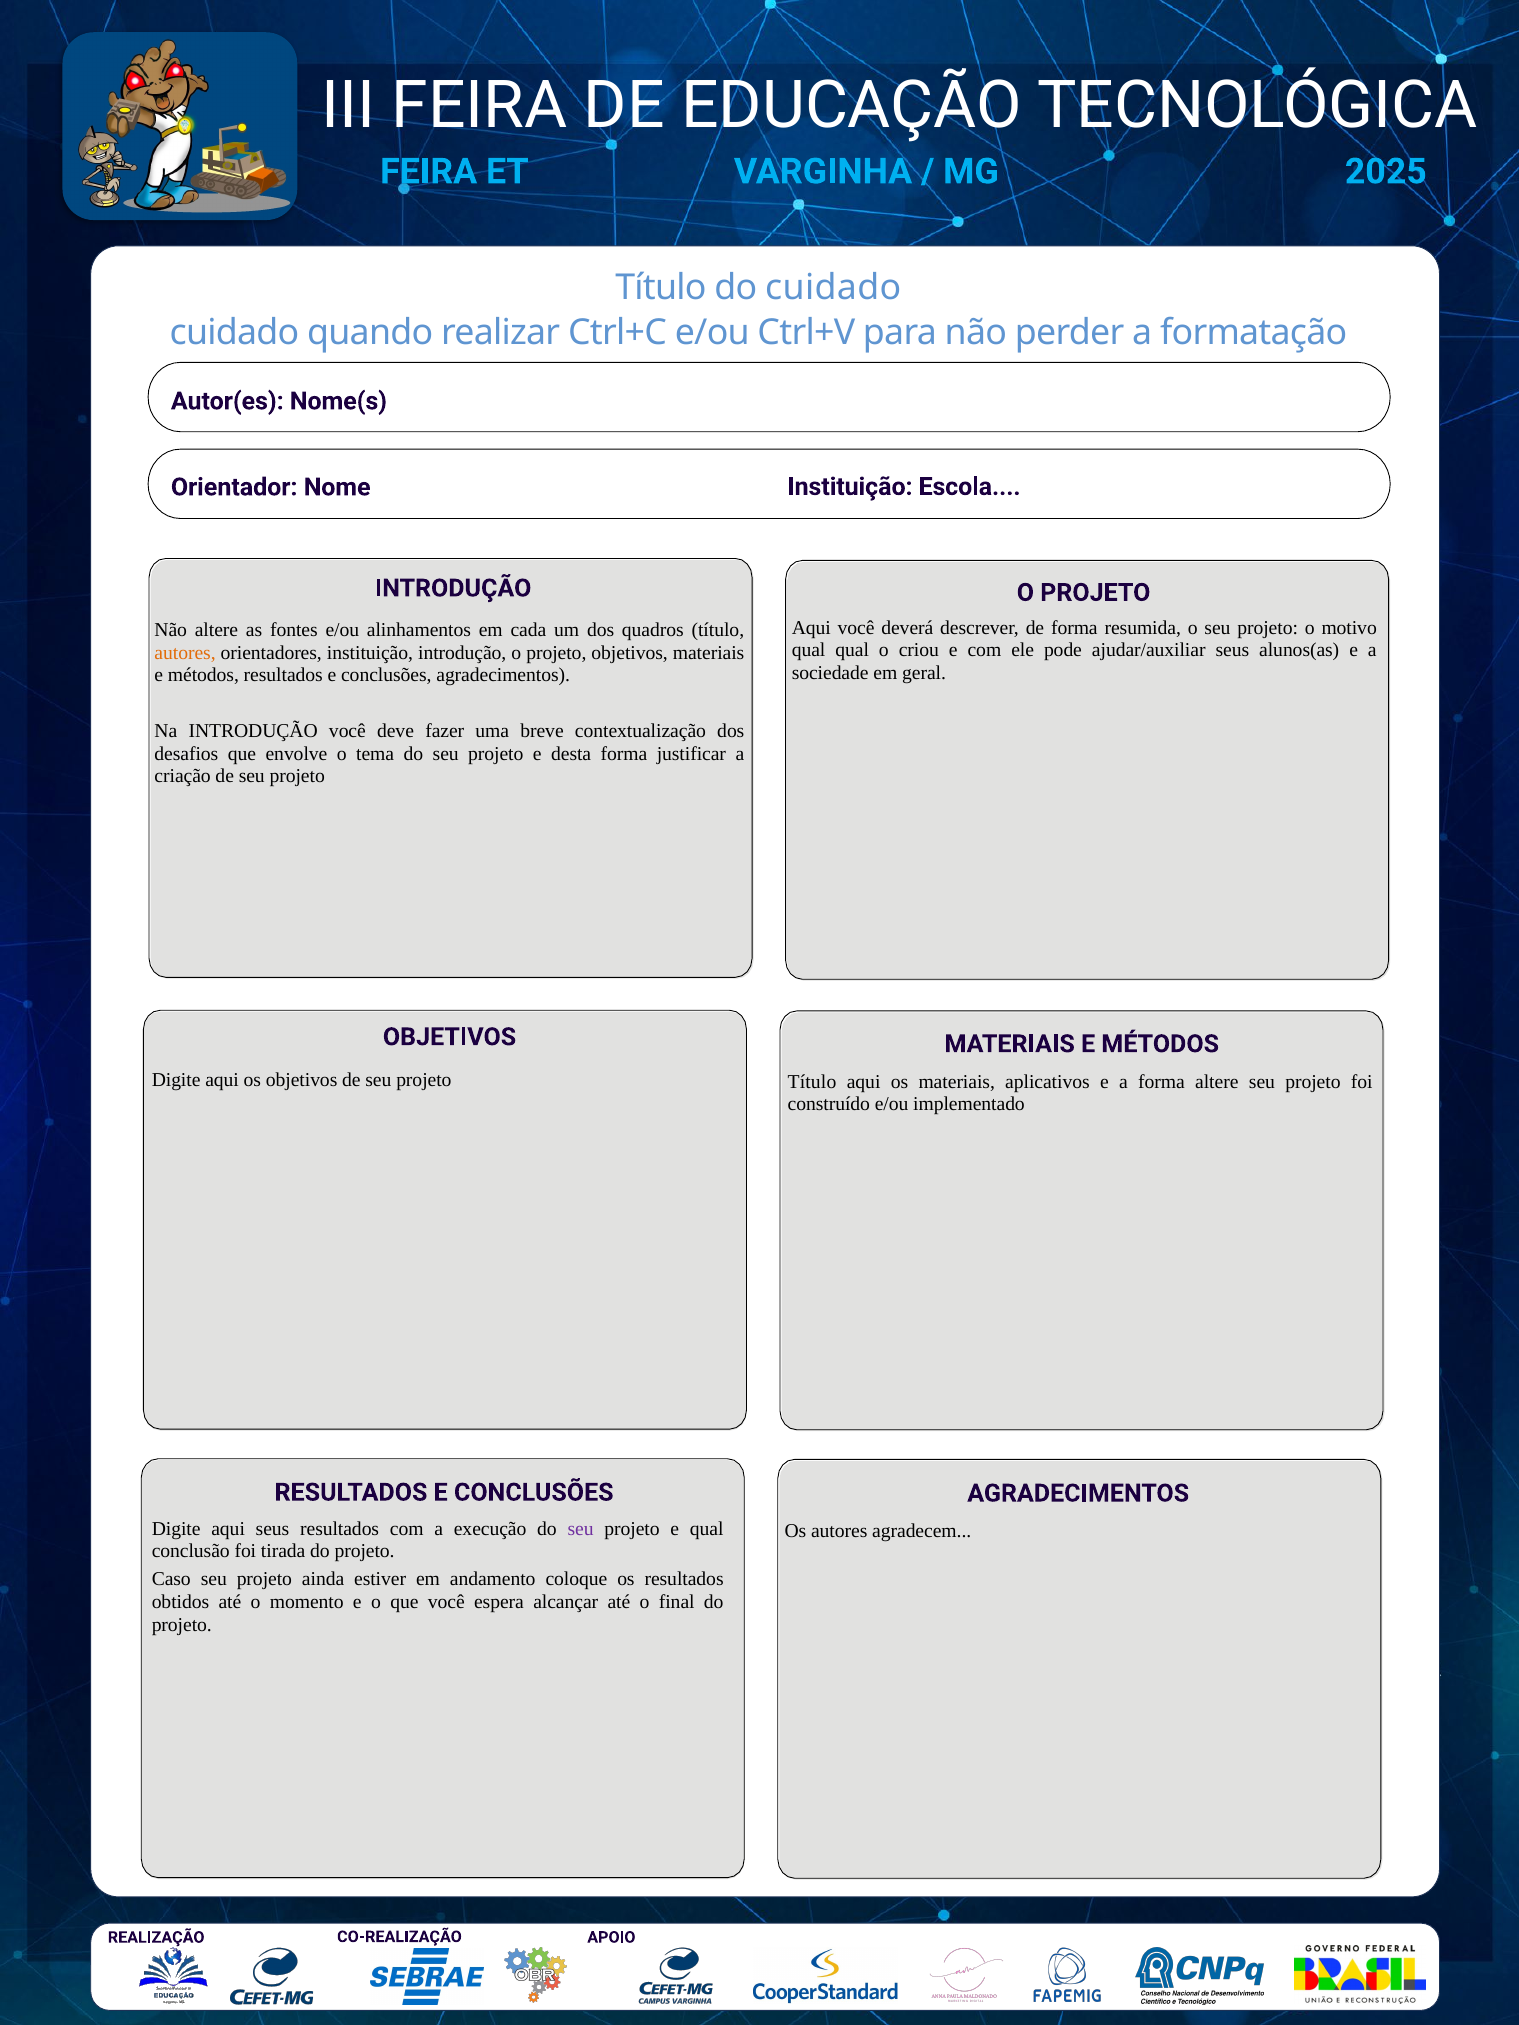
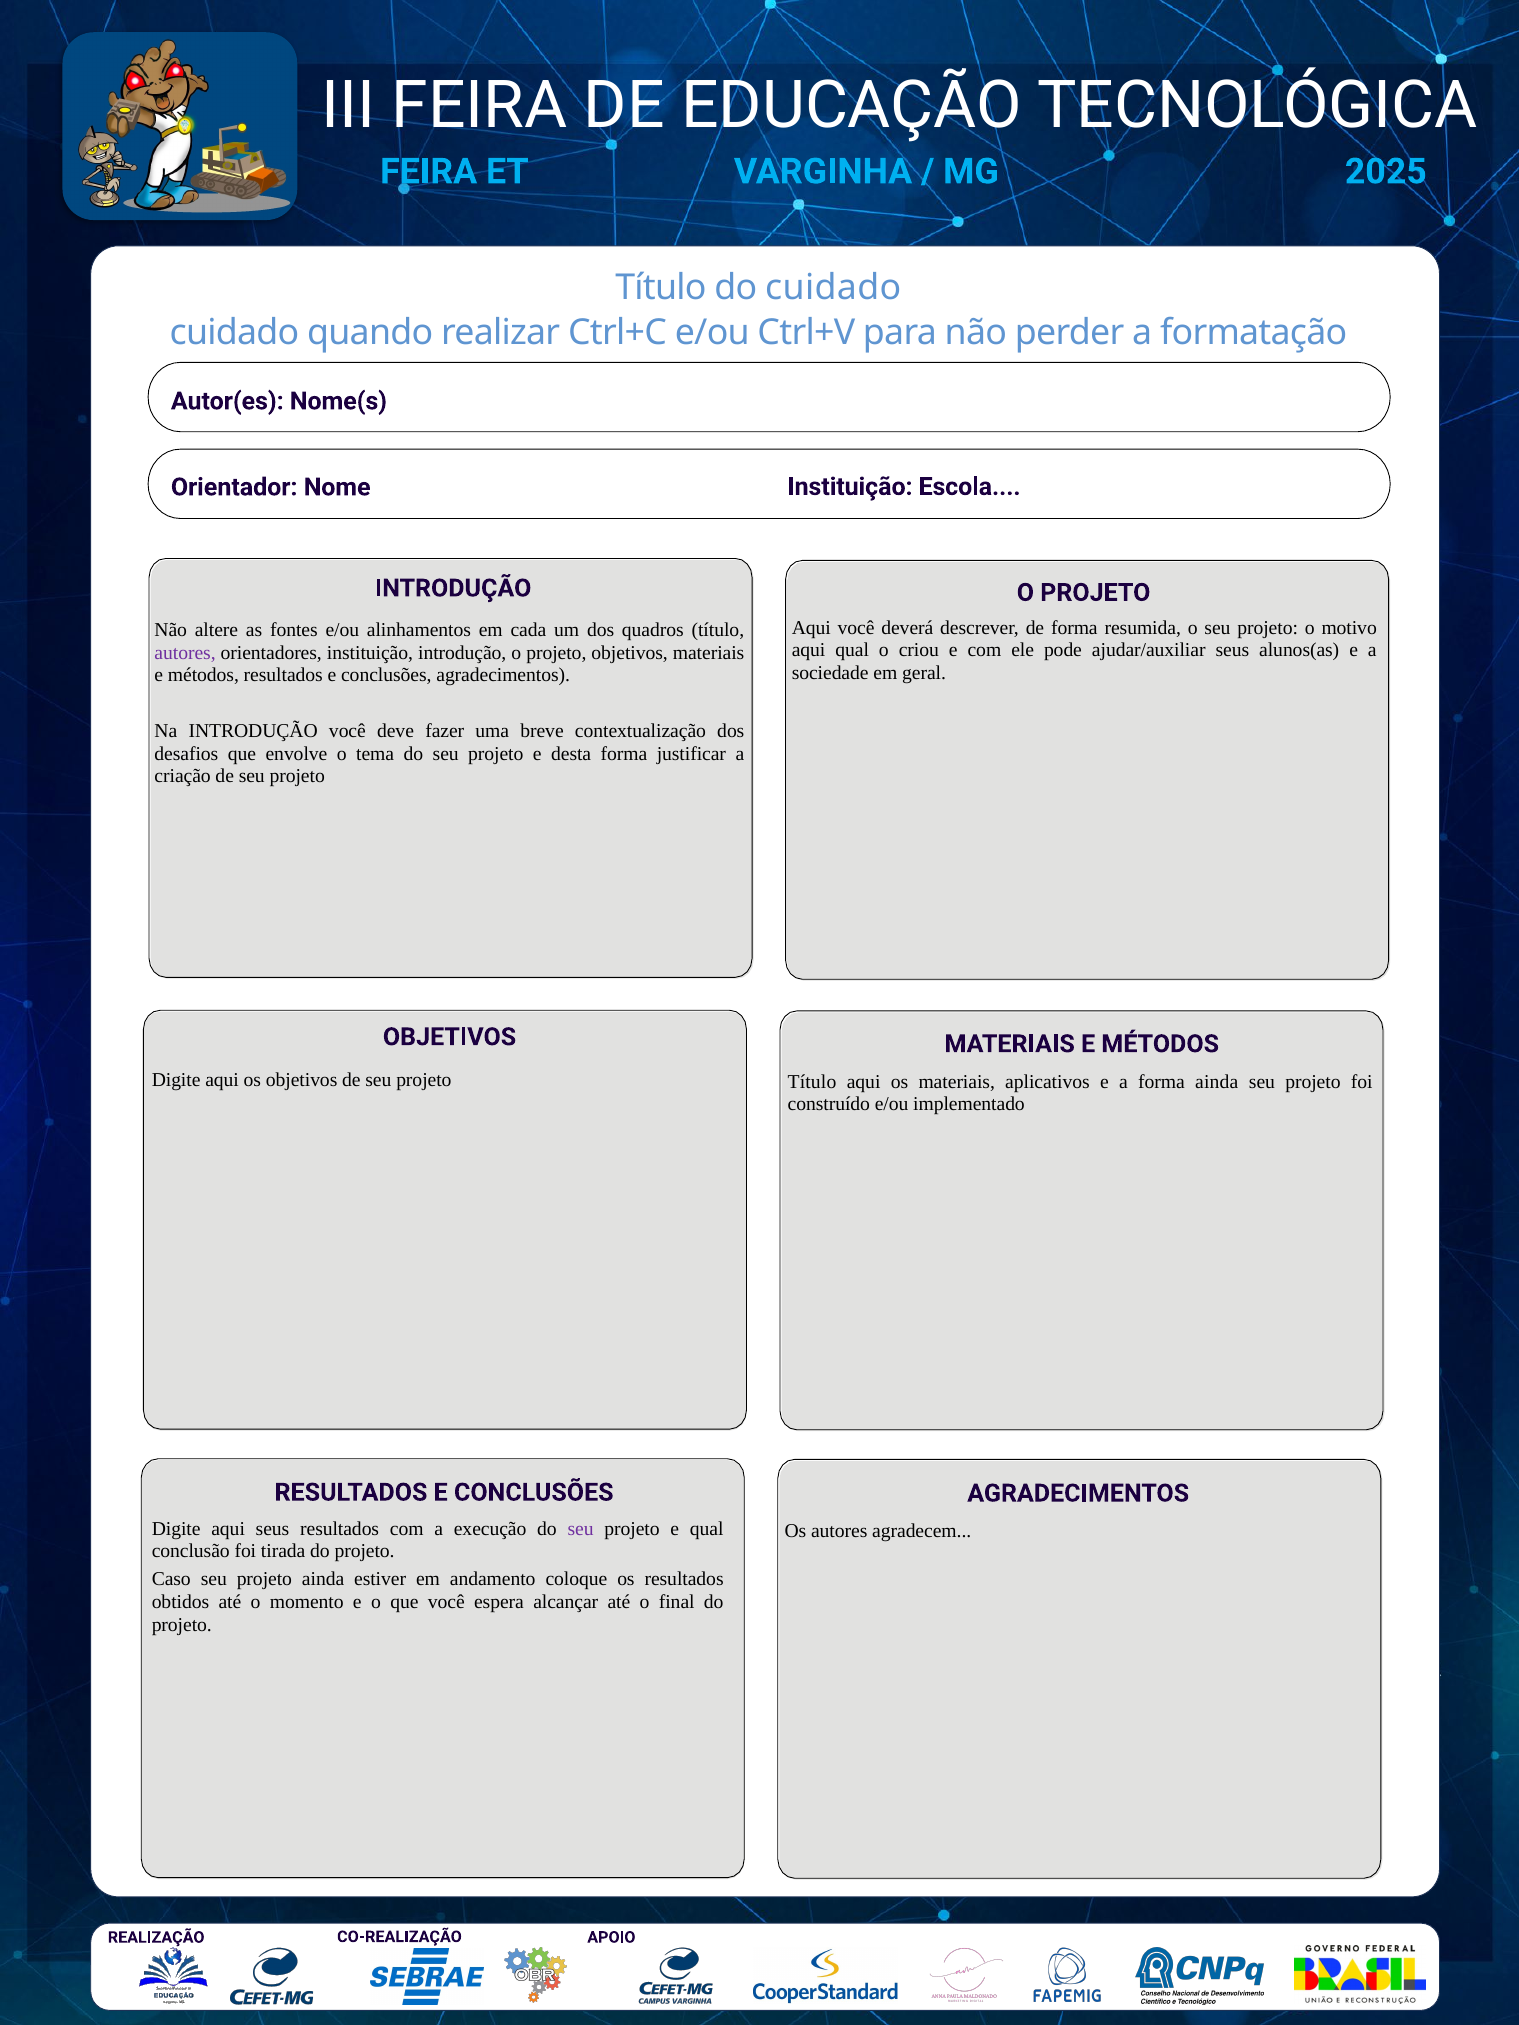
qual: qual -> aqui (809, 650)
autores colour: orange -> purple (185, 653)
forma altere: altere -> ainda (1217, 1082)
